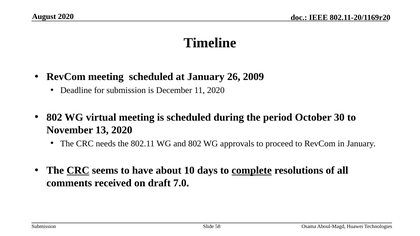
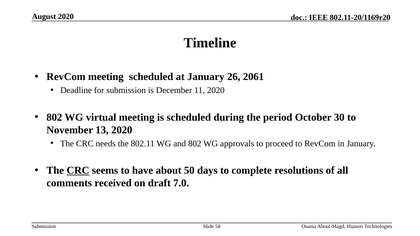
2009: 2009 -> 2061 (253, 77)
10: 10 -> 50 (189, 171)
complete underline: present -> none (252, 171)
